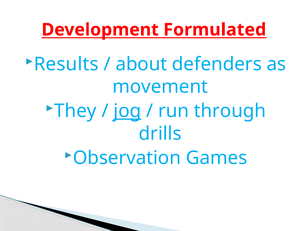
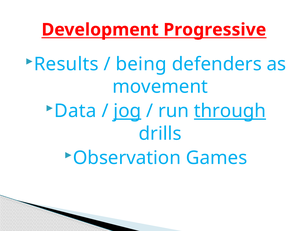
Formulated: Formulated -> Progressive (215, 30)
about: about -> being (141, 64)
They: They -> Data (75, 111)
through underline: none -> present (230, 111)
